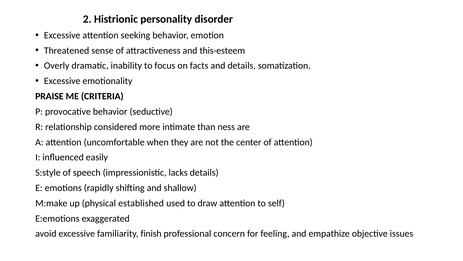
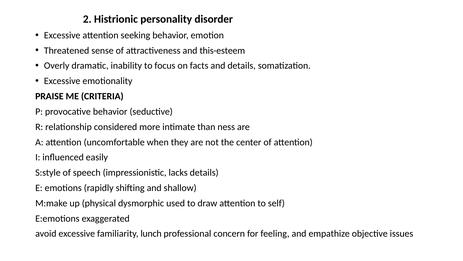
established: established -> dysmorphic (141, 203)
finish: finish -> lunch (151, 233)
